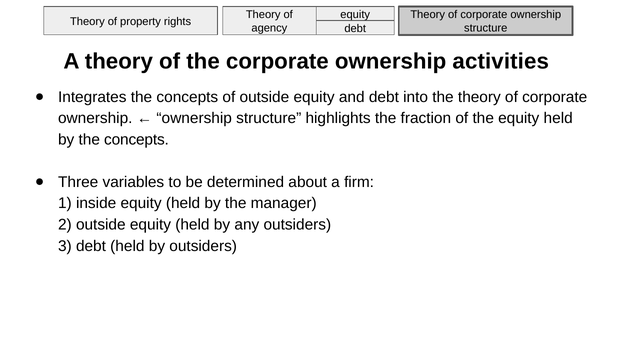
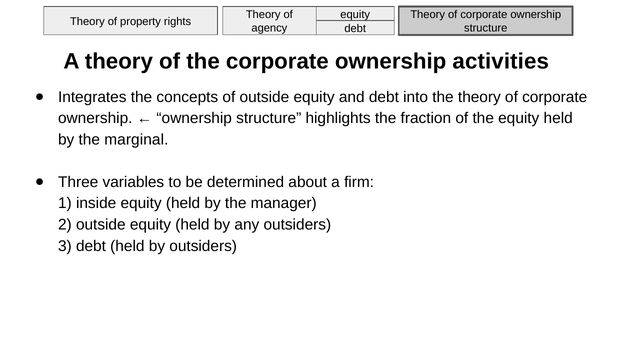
by the concepts: concepts -> marginal (136, 140)
